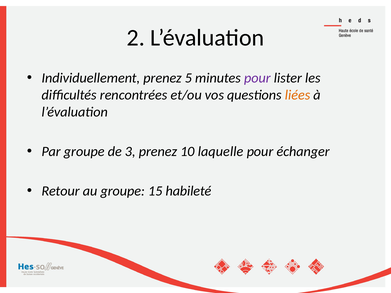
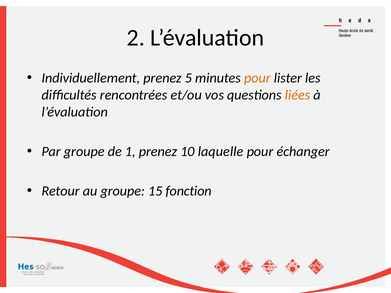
pour colour: purple -> orange (257, 78)
3: 3 -> 1 (130, 152)
habileté: habileté -> fonction (189, 191)
